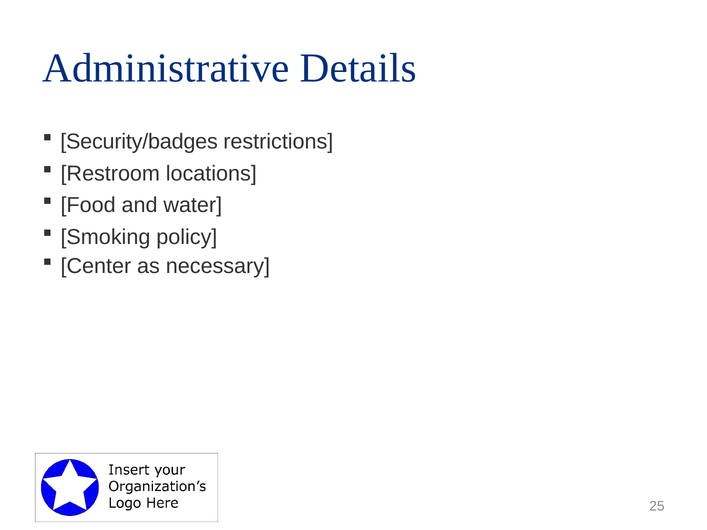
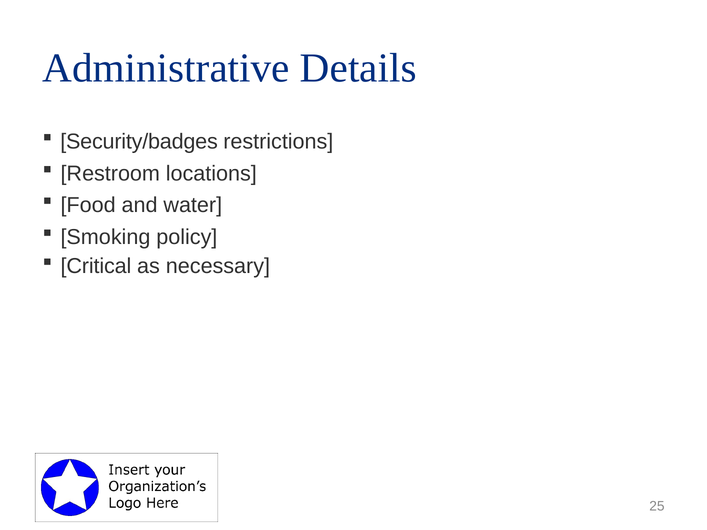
Center: Center -> Critical (96, 266)
